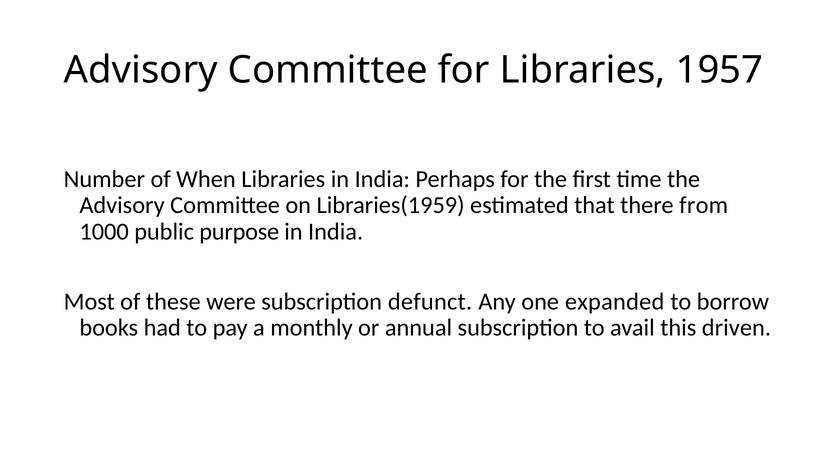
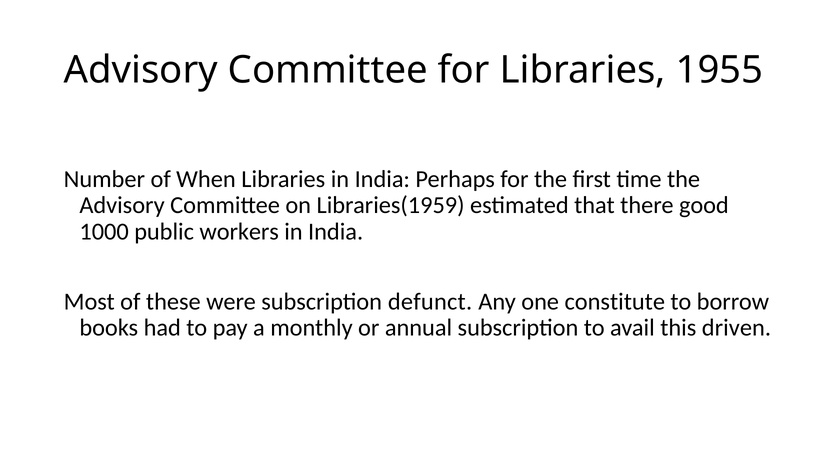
1957: 1957 -> 1955 (719, 70)
from: from -> good (704, 205)
purpose: purpose -> workers (239, 232)
expanded: expanded -> constitute (615, 302)
